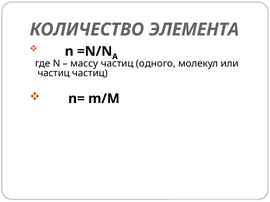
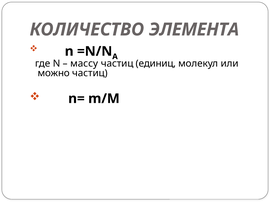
одного: одного -> единиц (156, 64)
частиц: частиц -> можно (54, 73)
